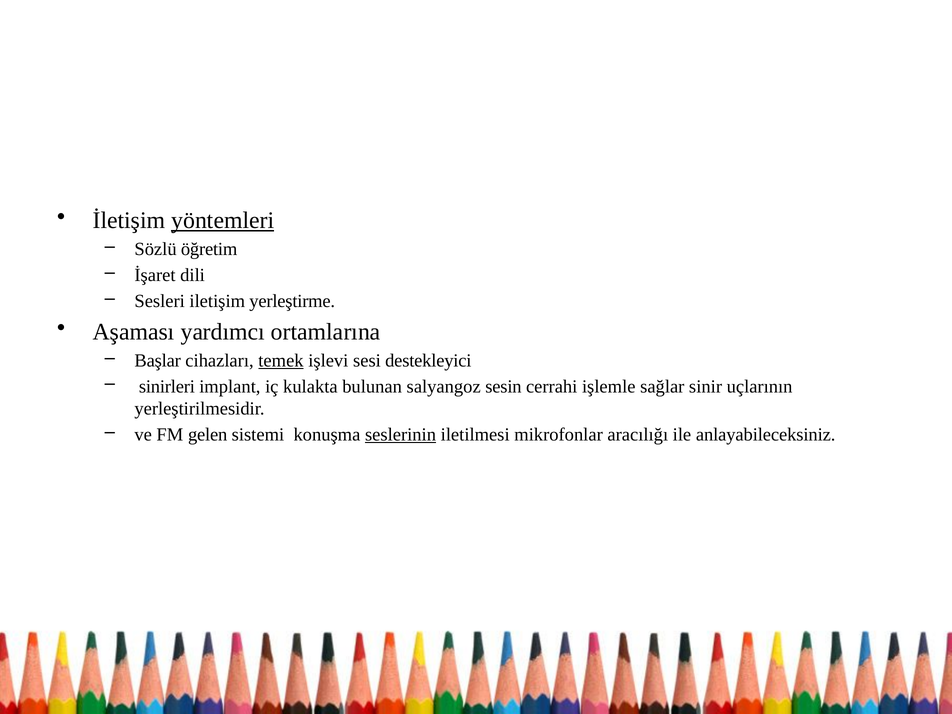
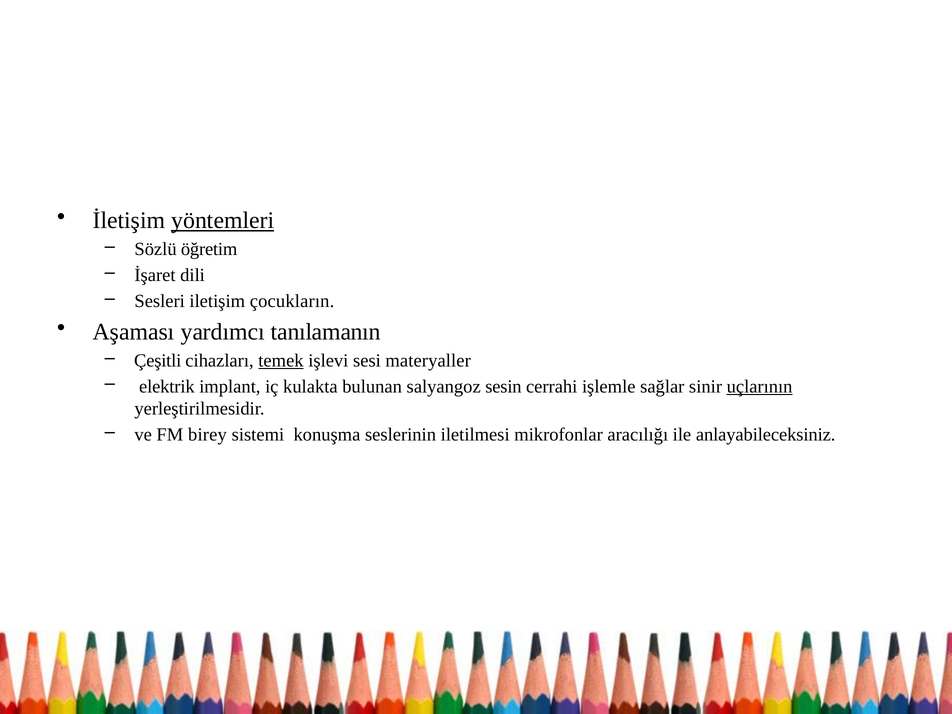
yerleştirme: yerleştirme -> çocukların (292, 301)
ortamlarına: ortamlarına -> tanılamanın (326, 332)
Başlar: Başlar -> Çeşitli (158, 360)
destekleyici: destekleyici -> materyaller (428, 360)
sinirleri: sinirleri -> elektrik (167, 386)
uçlarının underline: none -> present (760, 386)
gelen: gelen -> birey (207, 435)
seslerinin underline: present -> none (401, 435)
